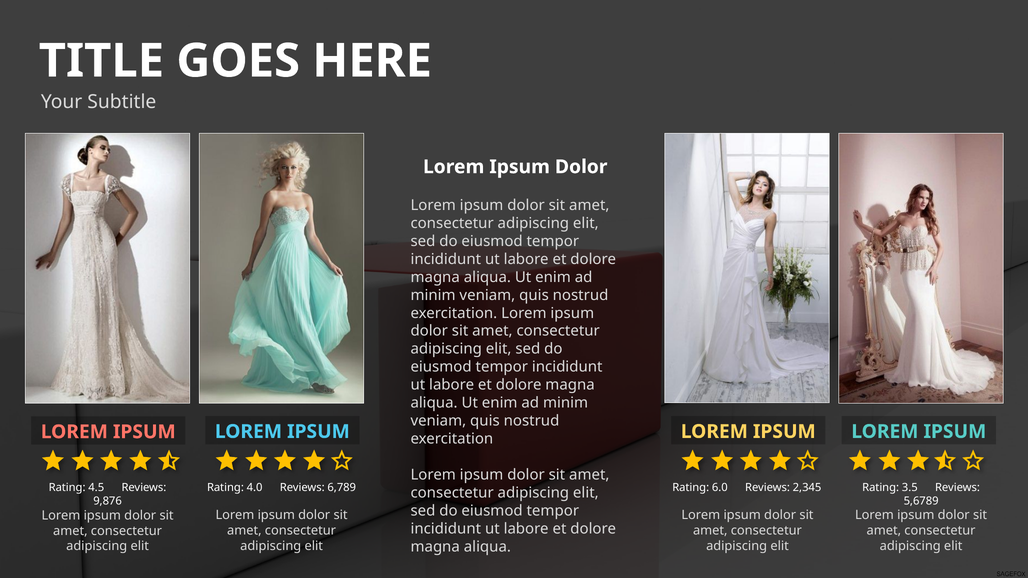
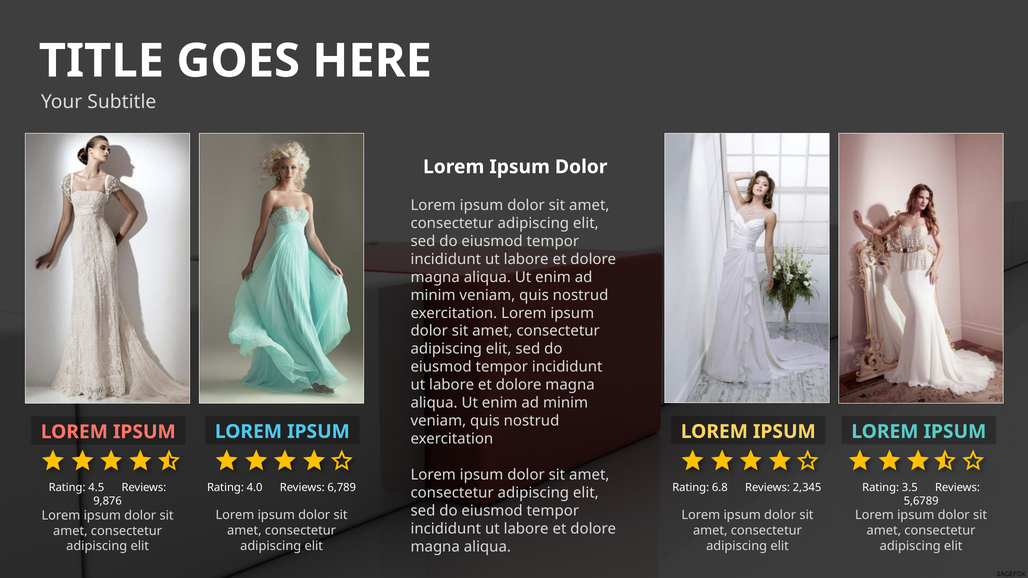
6.0: 6.0 -> 6.8 (720, 488)
